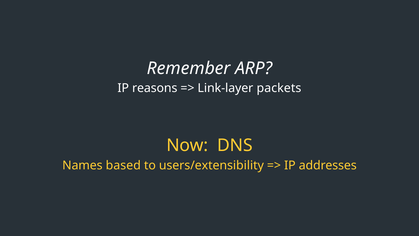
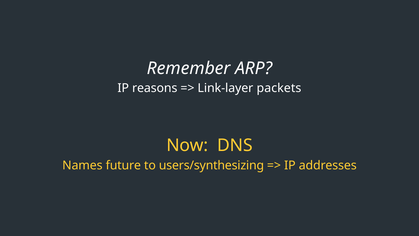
based: based -> future (123, 165)
users/extensibility: users/extensibility -> users/synthesizing (211, 165)
